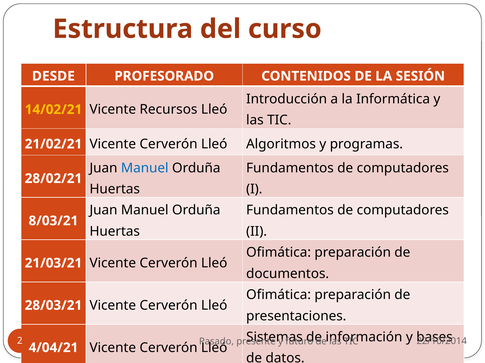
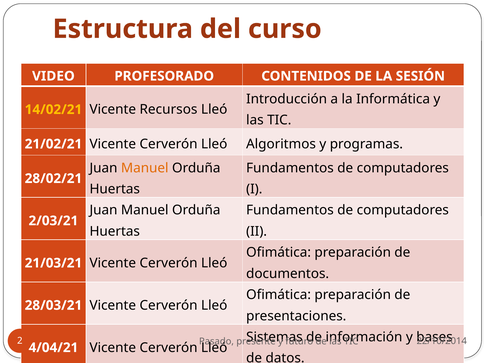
DESDE: DESDE -> VIDEO (53, 76)
Manuel colour: blue -> orange (145, 168)
8/03/21: 8/03/21 -> 2/03/21 (53, 221)
